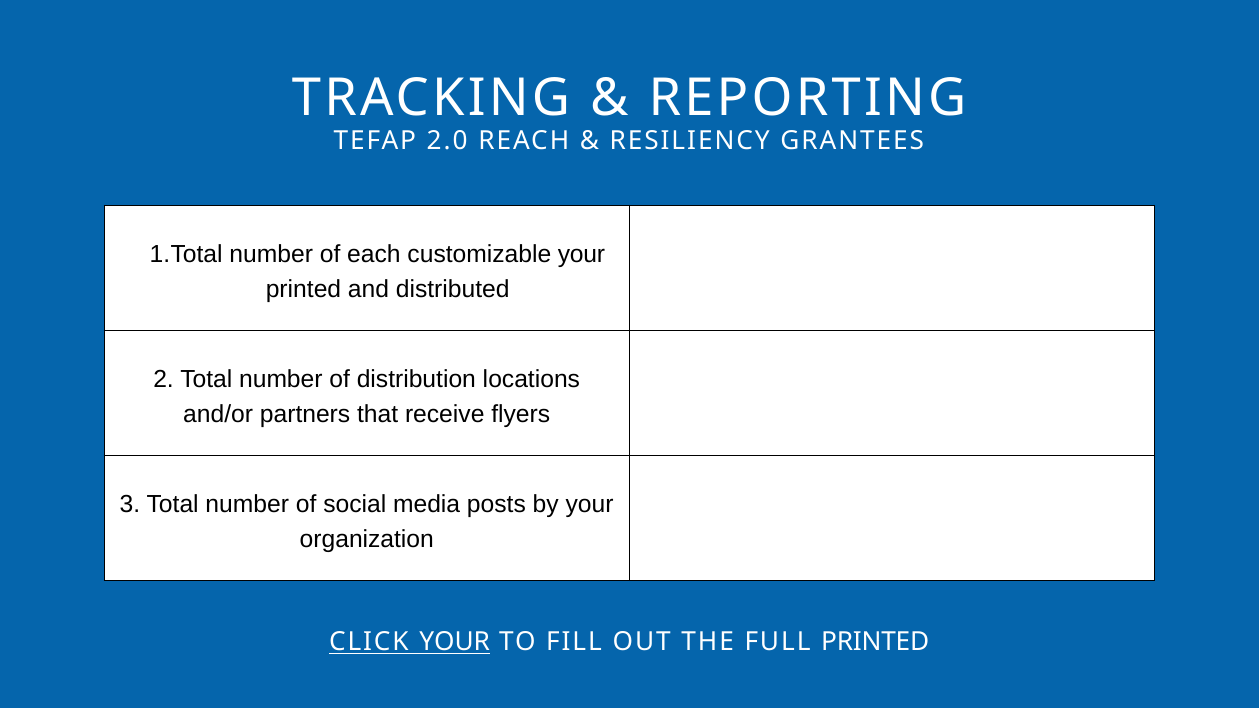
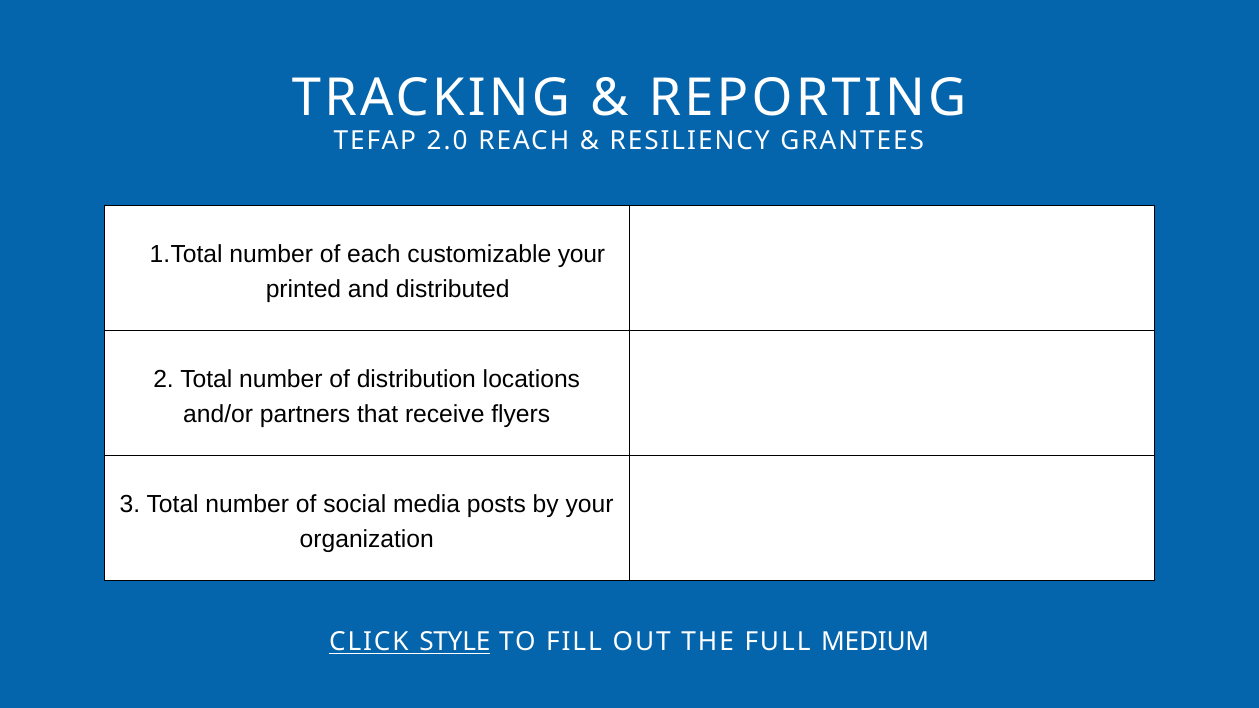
CLICK YOUR: YOUR -> STYLE (455, 642)
FULL PRINTED: PRINTED -> MEDIUM (875, 642)
